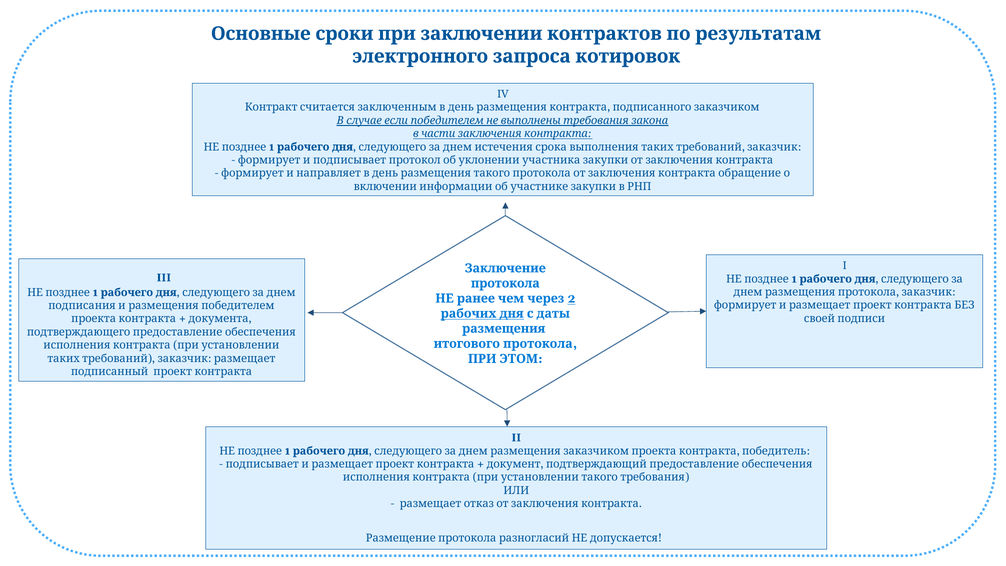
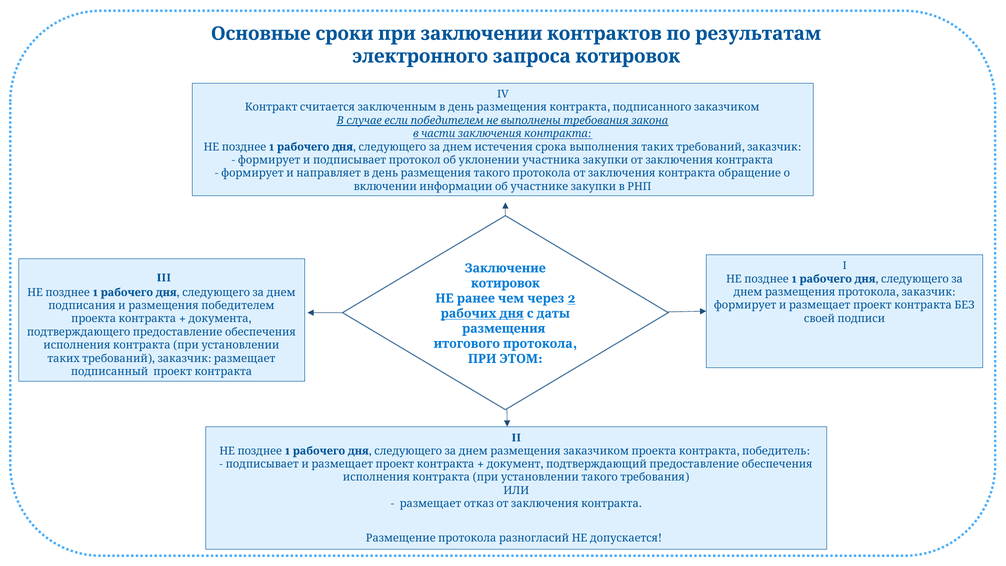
протокола: протокола -> котировок (505, 283)
